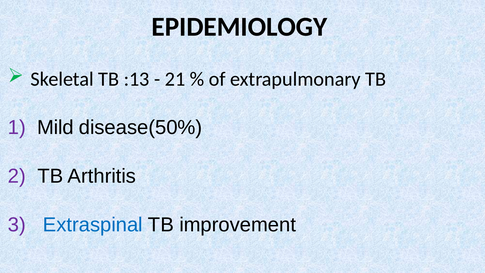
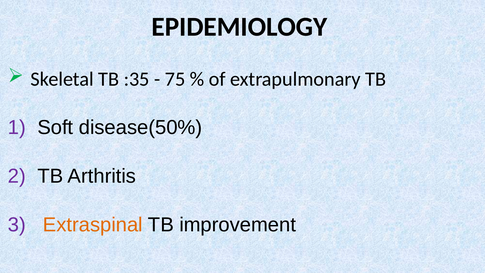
:13: :13 -> :35 (137, 79)
21: 21 -> 75 (175, 79)
Mild: Mild -> Soft (55, 128)
Extraspinal colour: blue -> orange (93, 225)
